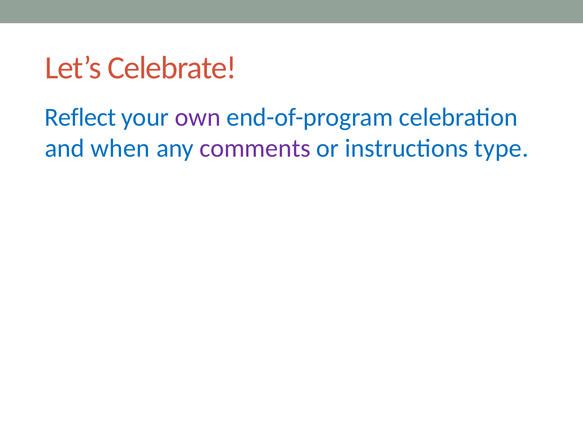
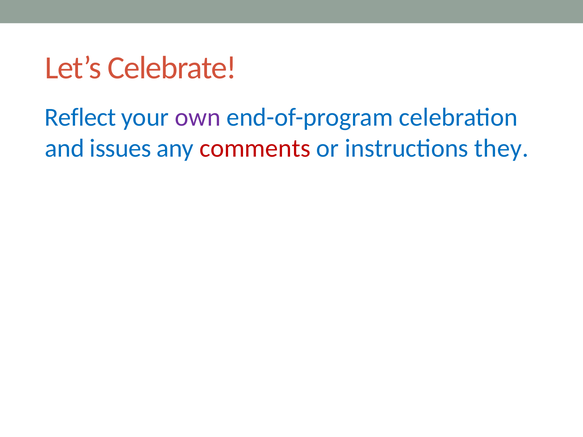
when: when -> issues (120, 149)
comments colour: purple -> red (255, 149)
type: type -> they (501, 149)
